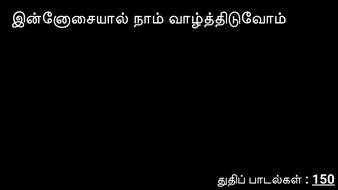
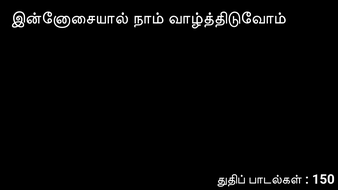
150 underline: present -> none (323, 179)
